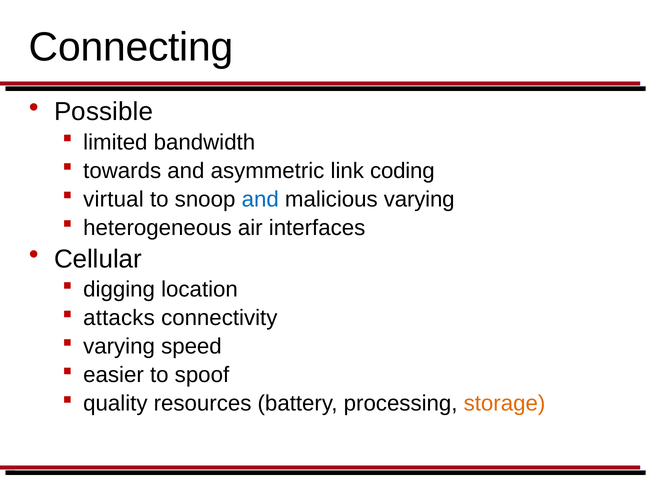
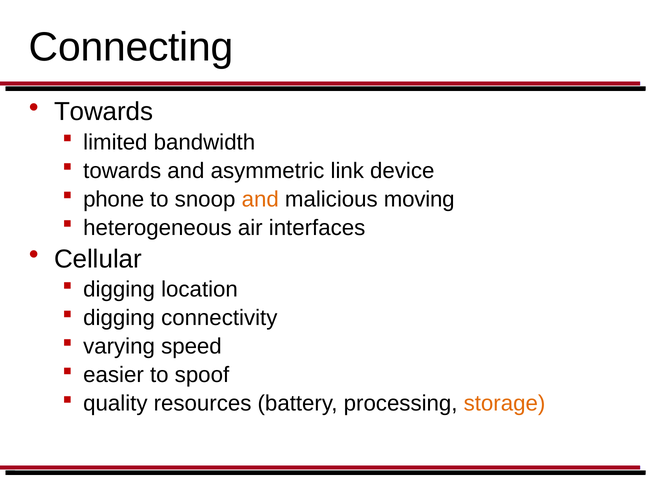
Possible: Possible -> Towards (104, 112)
coding: coding -> device (402, 171)
virtual: virtual -> phone (114, 199)
and colour: blue -> orange (260, 199)
malicious varying: varying -> moving (419, 199)
attacks: attacks -> digging (119, 318)
